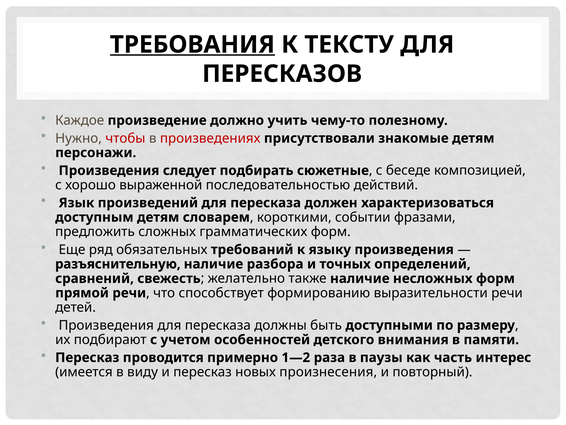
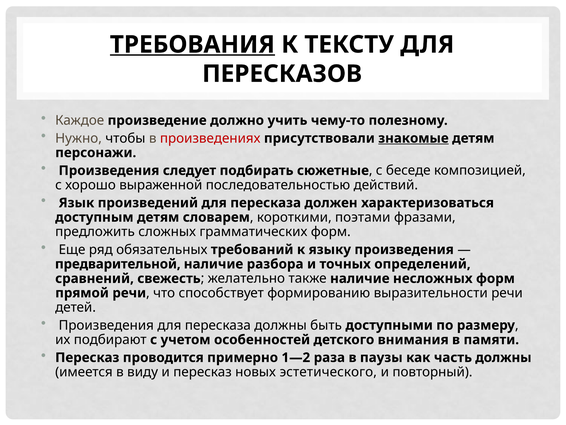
чтобы colour: red -> black (125, 138)
знакомые underline: none -> present (413, 138)
событии: событии -> поэтами (363, 217)
разъяснительную: разъяснительную -> предварительной (118, 264)
часть интерес: интерес -> должны (503, 357)
произнесения: произнесения -> эстетического (328, 372)
